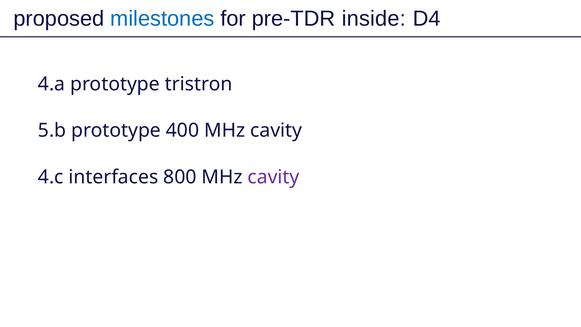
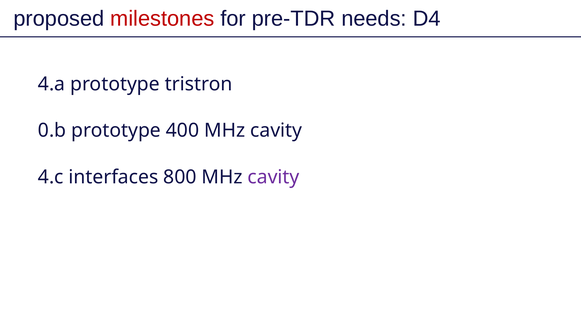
milestones colour: blue -> red (162, 19)
inside: inside -> needs (374, 19)
5.b: 5.b -> 0.b (52, 130)
